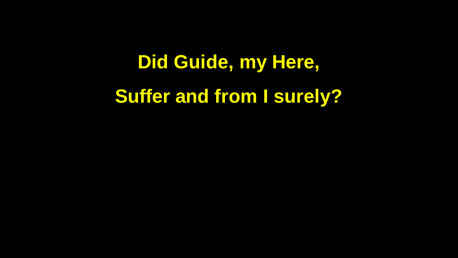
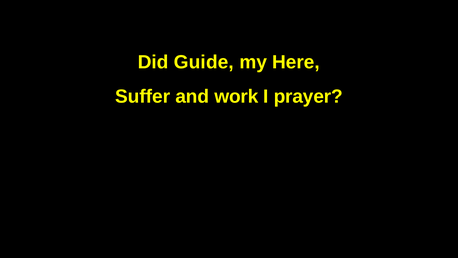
from: from -> work (236, 96)
surely: surely -> prayer (308, 96)
